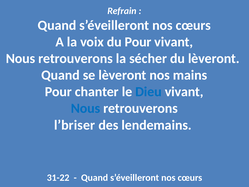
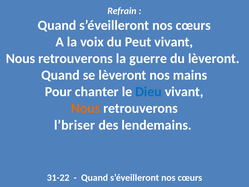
du Pour: Pour -> Peut (138, 42)
sécher: sécher -> guerre (148, 58)
Nous colour: blue -> orange (86, 108)
